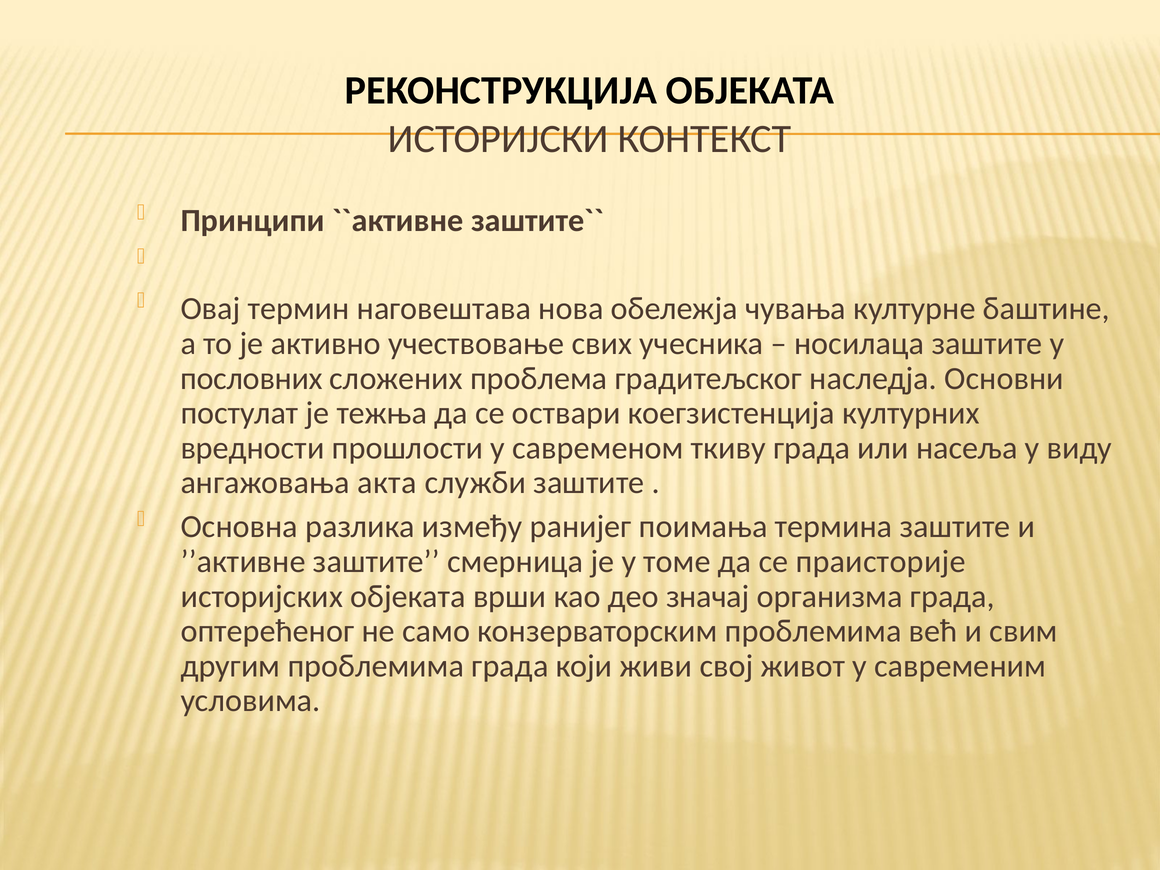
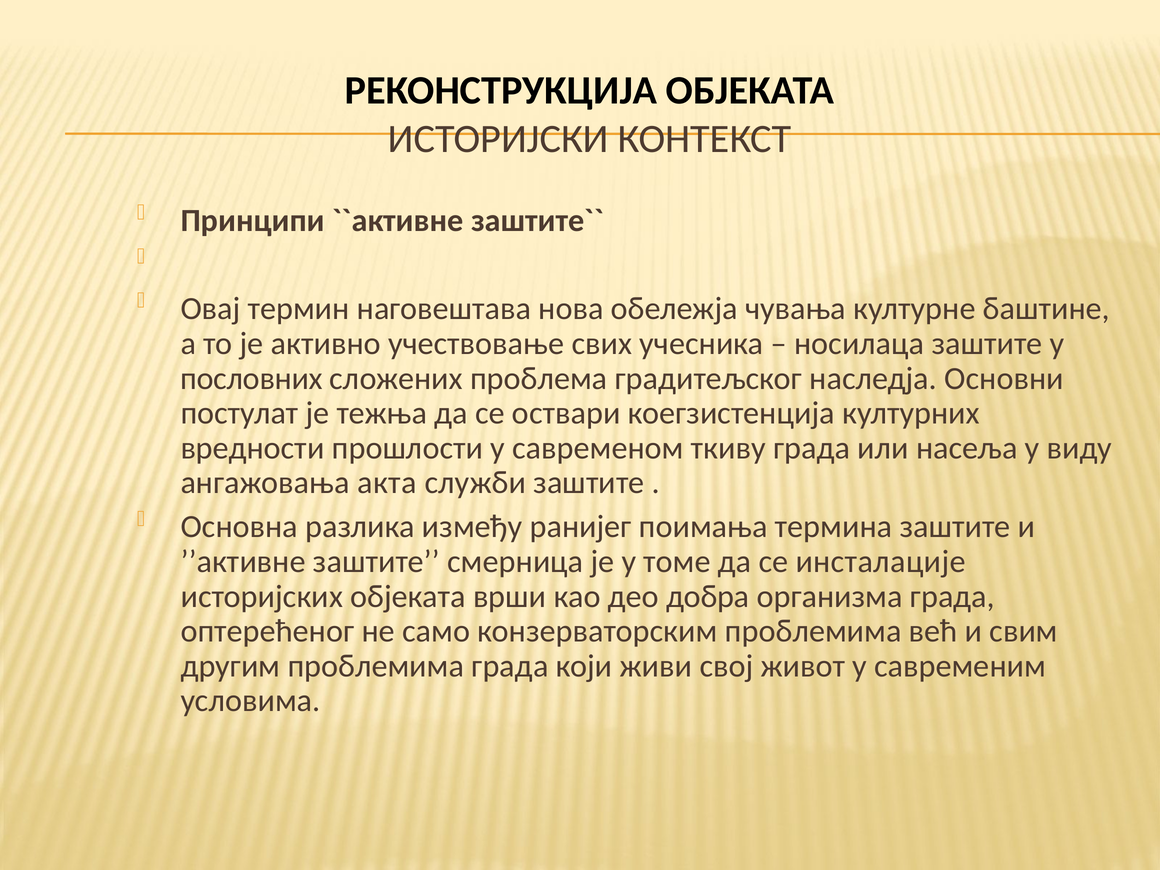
праисторије: праисторије -> инсталације (881, 562)
значај: значај -> добра (708, 596)
